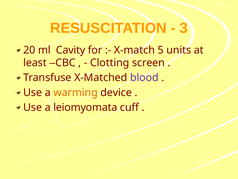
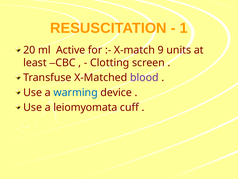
3: 3 -> 1 (184, 28)
Cavity: Cavity -> Active (71, 50)
5: 5 -> 9 (161, 50)
warming colour: orange -> blue (76, 92)
